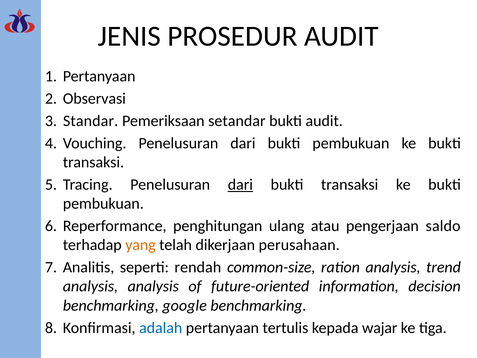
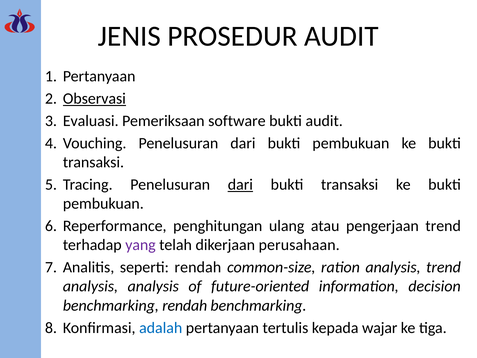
Observasi underline: none -> present (94, 99)
Standar: Standar -> Evaluasi (91, 121)
setandar: setandar -> software (237, 121)
pengerjaan saldo: saldo -> trend (443, 226)
yang colour: orange -> purple (140, 245)
benchmarking google: google -> rendah (185, 305)
